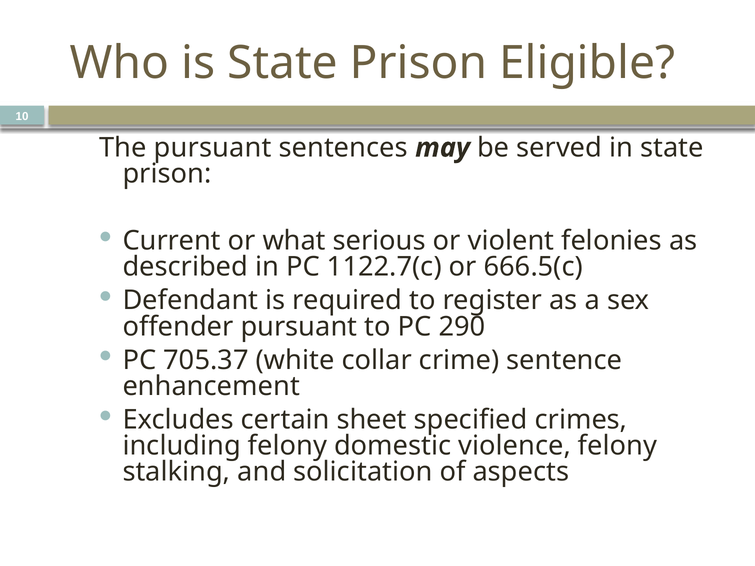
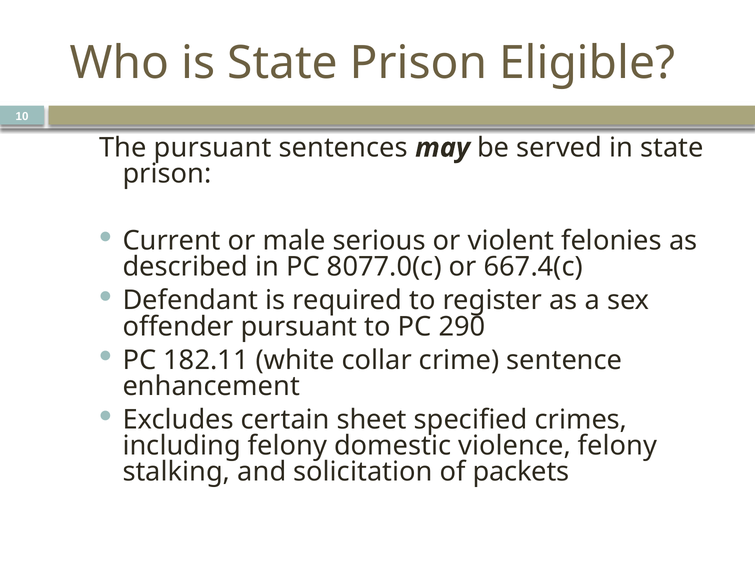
what: what -> male (294, 241)
1122.7(c: 1122.7(c -> 8077.0(c (384, 267)
666.5(c: 666.5(c -> 667.4(c (533, 267)
705.37: 705.37 -> 182.11 (206, 360)
aspects: aspects -> packets (521, 472)
